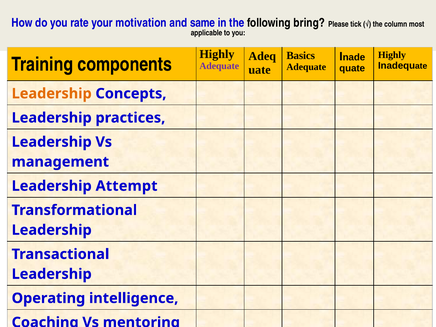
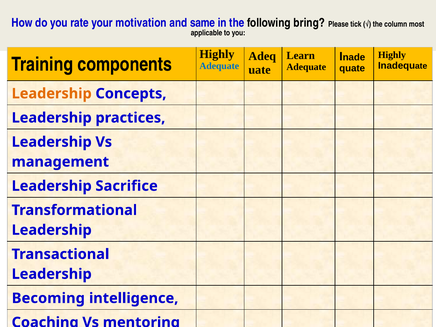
Basics: Basics -> Learn (301, 56)
Adequate colour: purple -> blue (219, 66)
Attempt: Attempt -> Sacrifice (127, 186)
Operating: Operating -> Becoming (48, 298)
